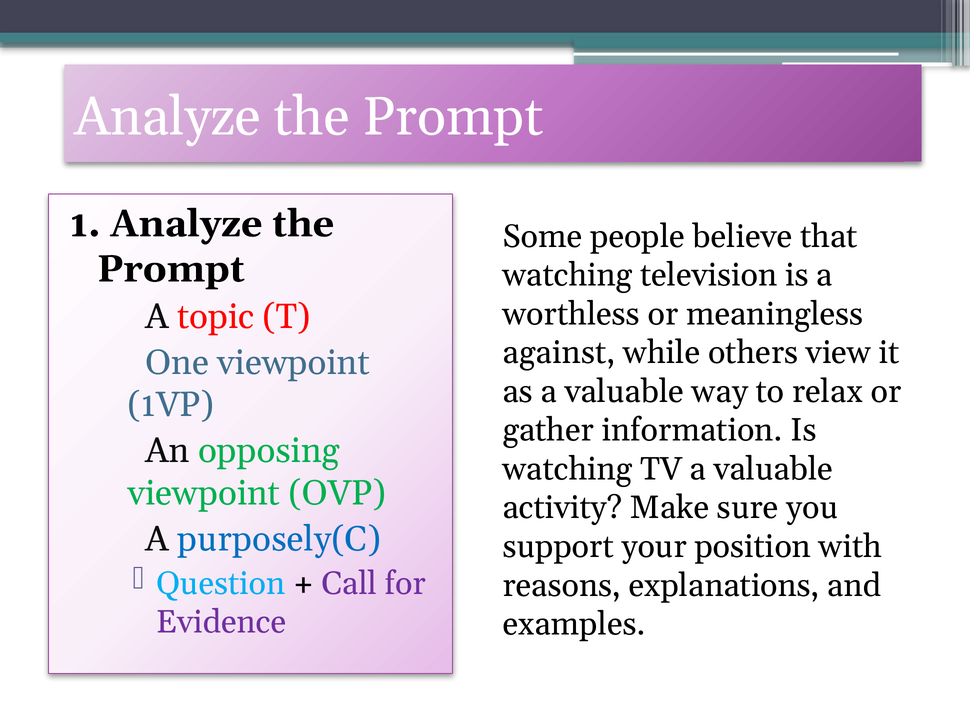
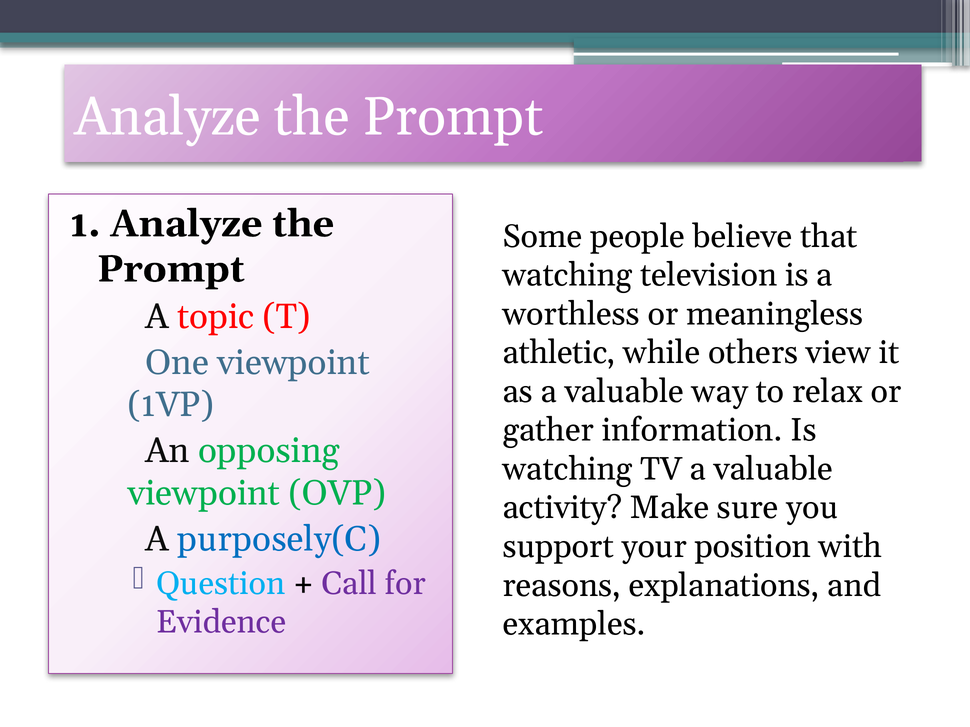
against: against -> athletic (559, 353)
